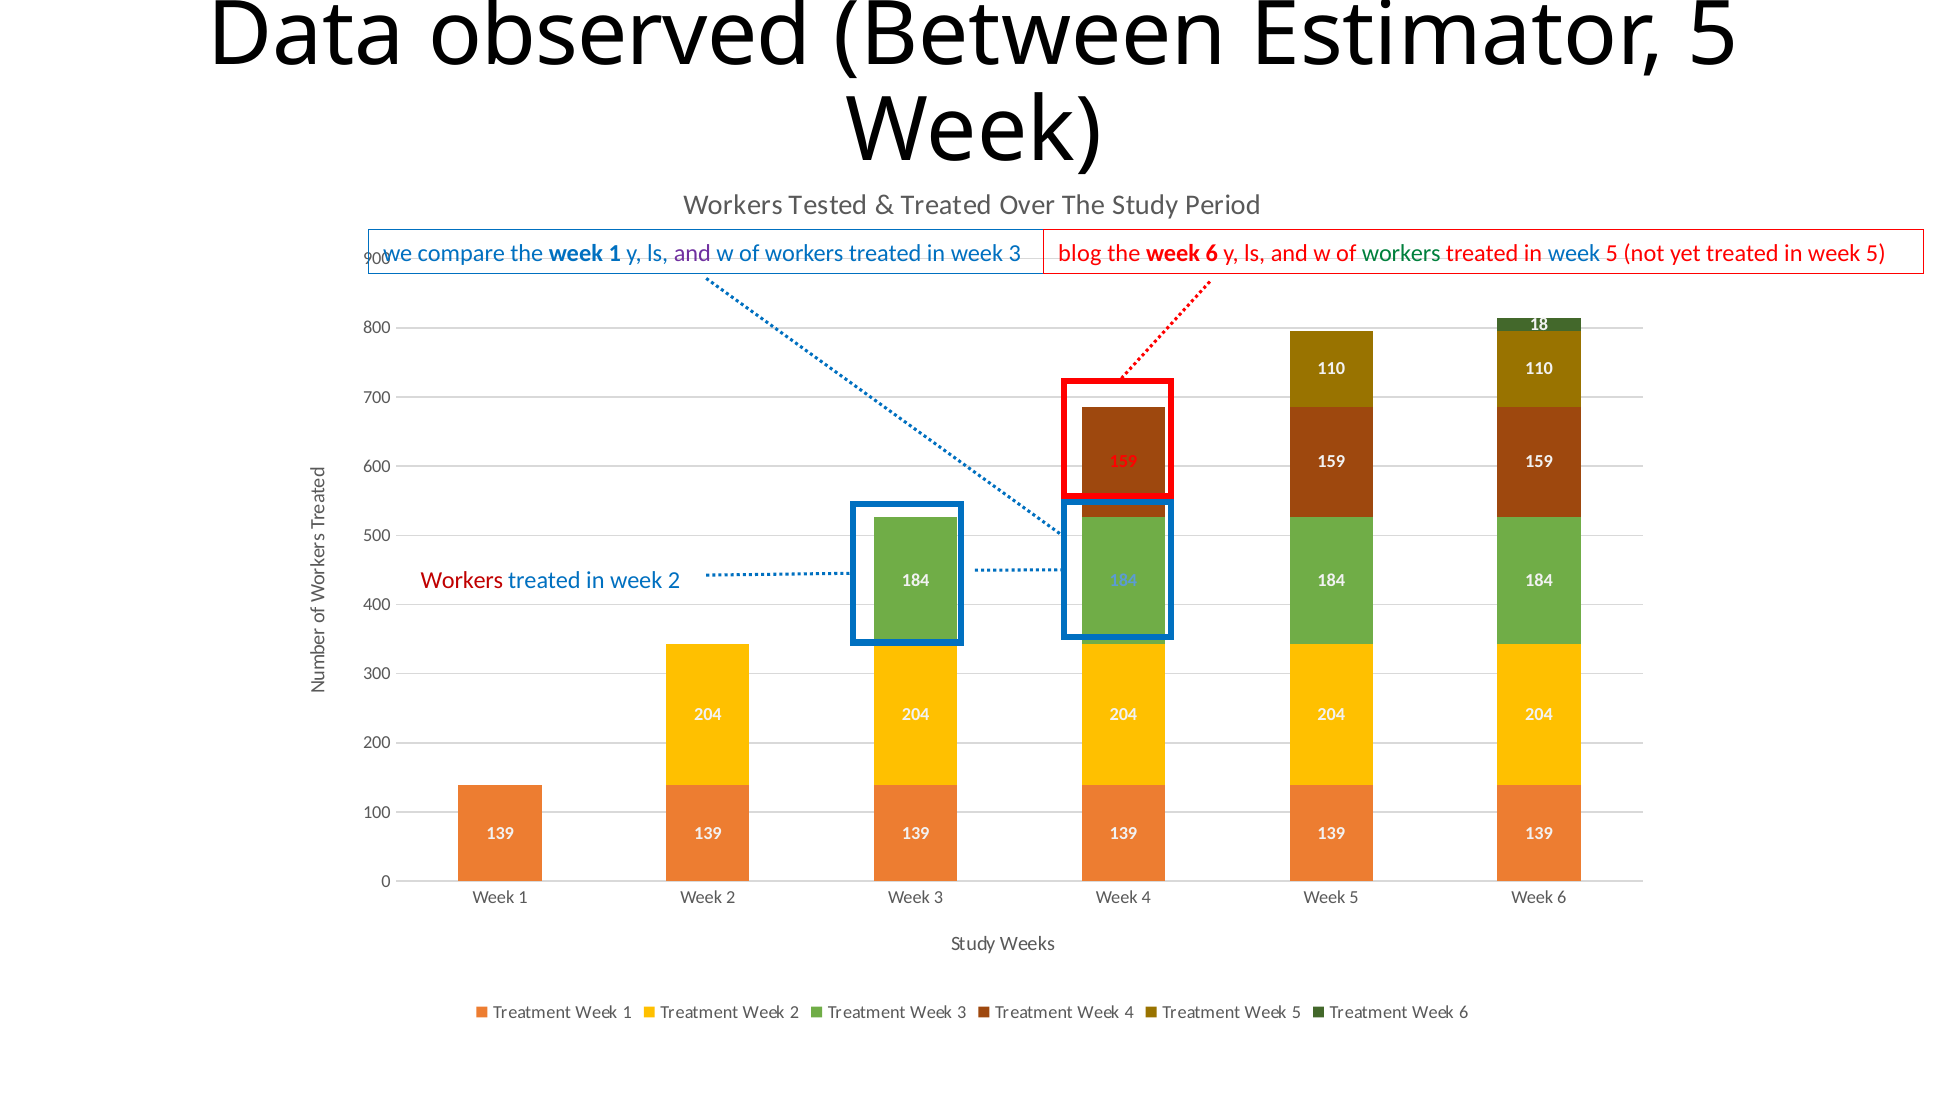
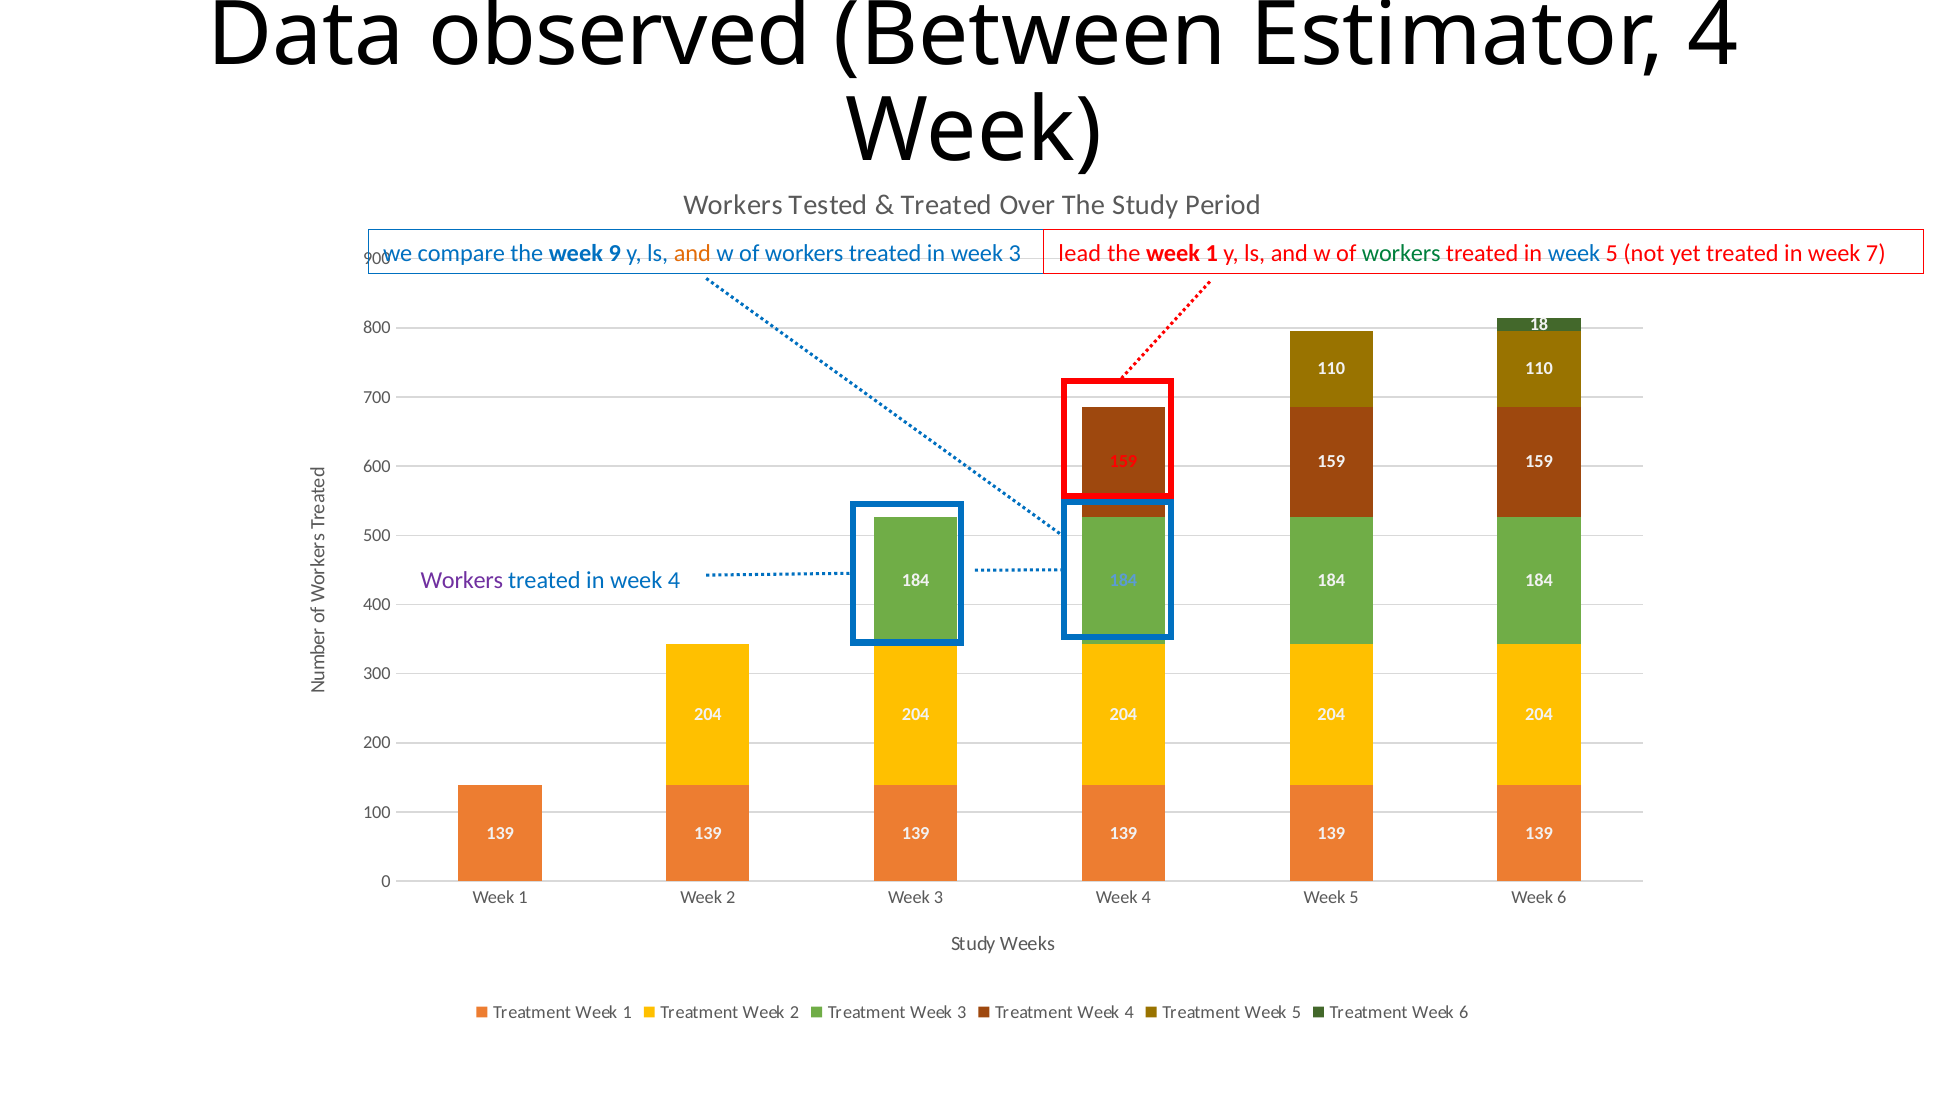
Estimator 5: 5 -> 4 (1713, 35)
the week 1: 1 -> 9 (615, 253)
and colour: purple -> orange (692, 253)
blog: blog -> lead (1080, 253)
the week 6: 6 -> 1 (1212, 253)
5: 5 -> 7 (1876, 253)
Workers colour: red -> purple (462, 580)
in week 2: 2 -> 4 (674, 580)
